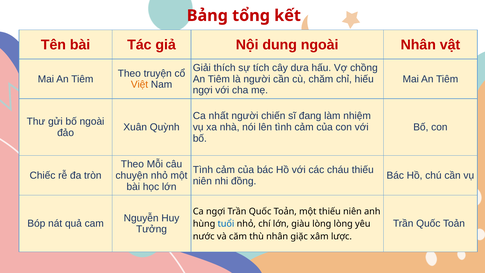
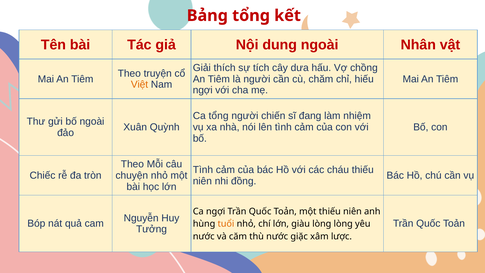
Ca nhất: nhất -> tổng (219, 116)
tuổi colour: blue -> orange (226, 224)
thù nhân: nhân -> nước (277, 236)
